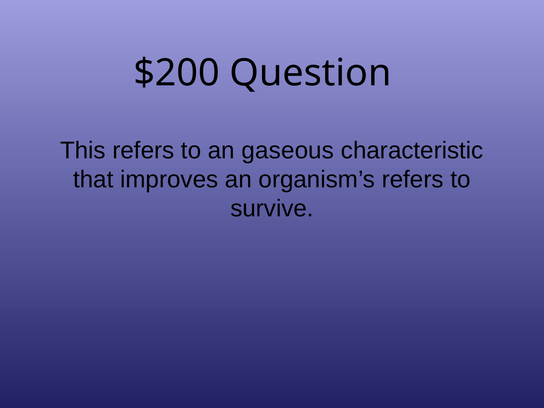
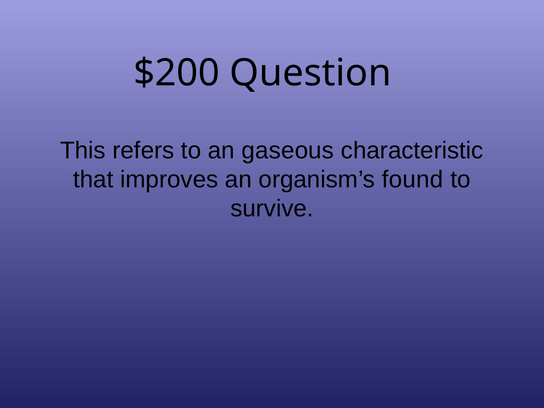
organism’s refers: refers -> found (413, 179)
